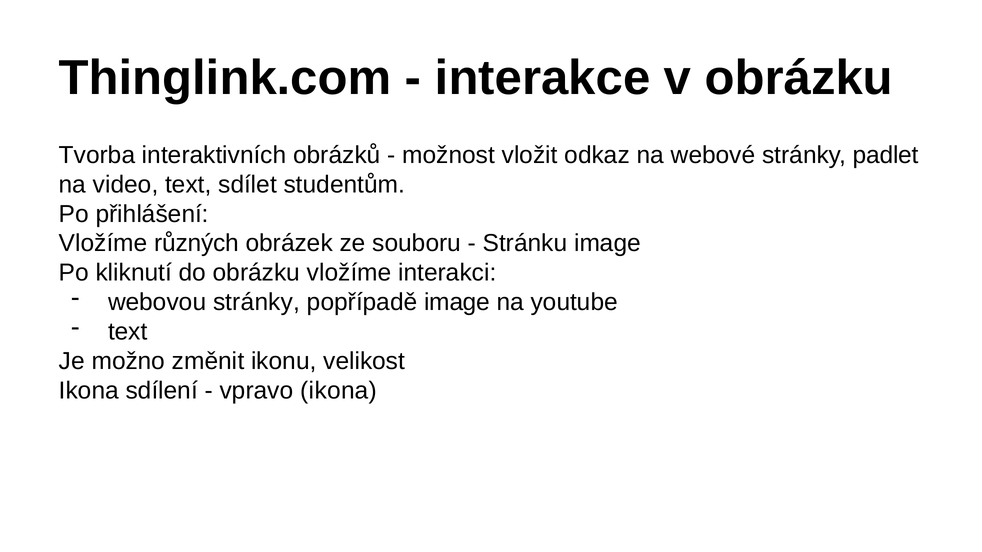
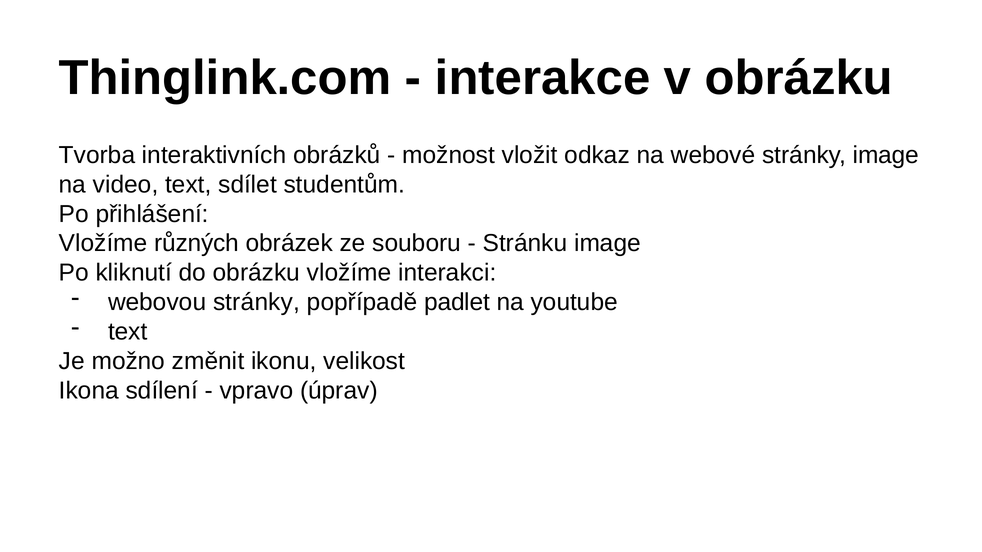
stránky padlet: padlet -> image (886, 155)
popřípadě image: image -> padlet (457, 302)
vpravo ikona: ikona -> úprav (339, 391)
